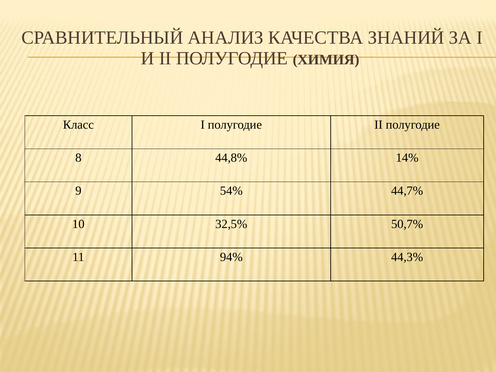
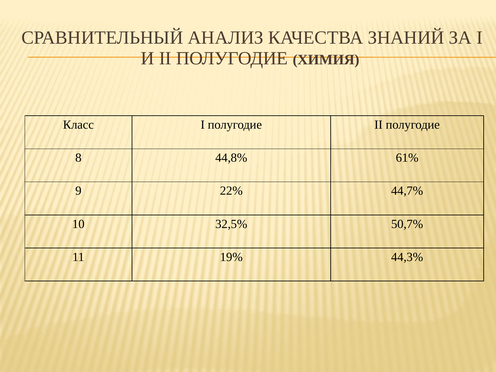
14%: 14% -> 61% (407, 158)
54%: 54% -> 22% (231, 191)
94%: 94% -> 19% (231, 257)
